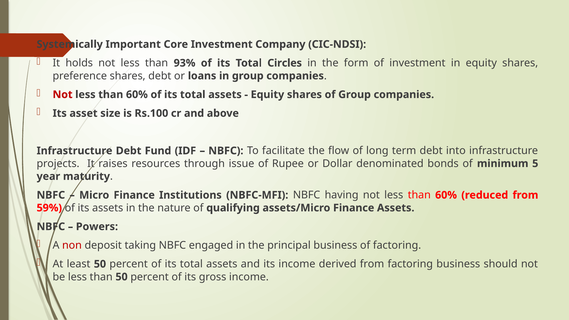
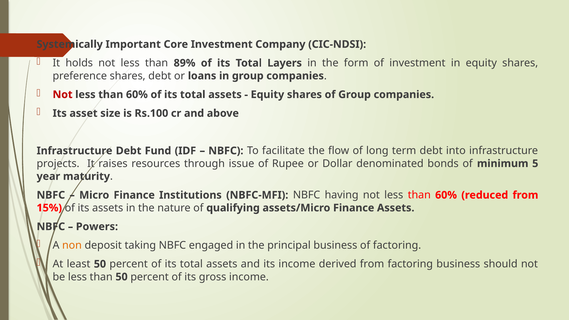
93%: 93% -> 89% (185, 63)
Circles: Circles -> Layers (285, 63)
59%: 59% -> 15% (49, 208)
non colour: red -> orange (72, 245)
